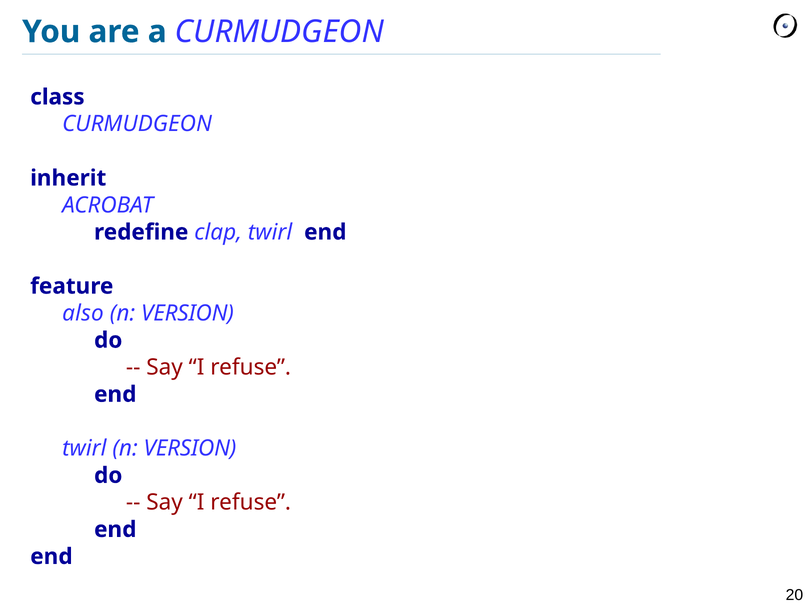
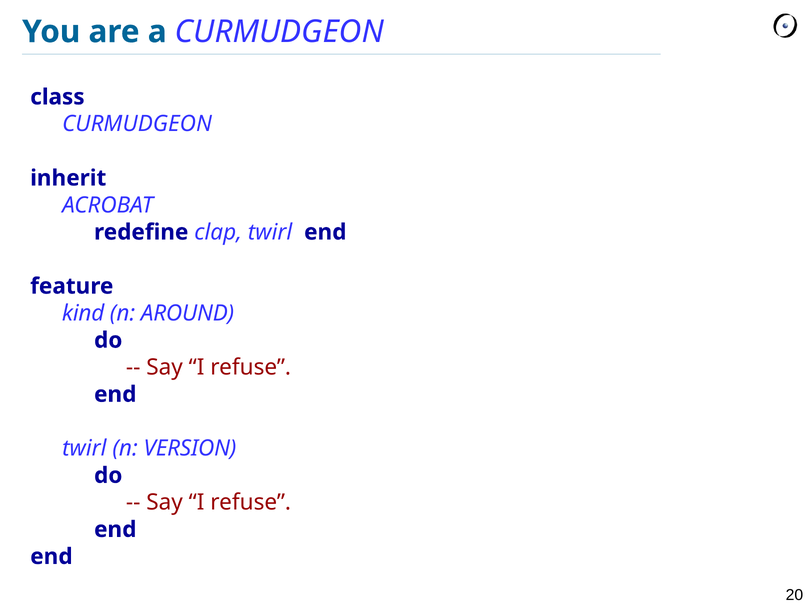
also: also -> kind (83, 313)
VERSION: VERSION -> AROUND (187, 313)
